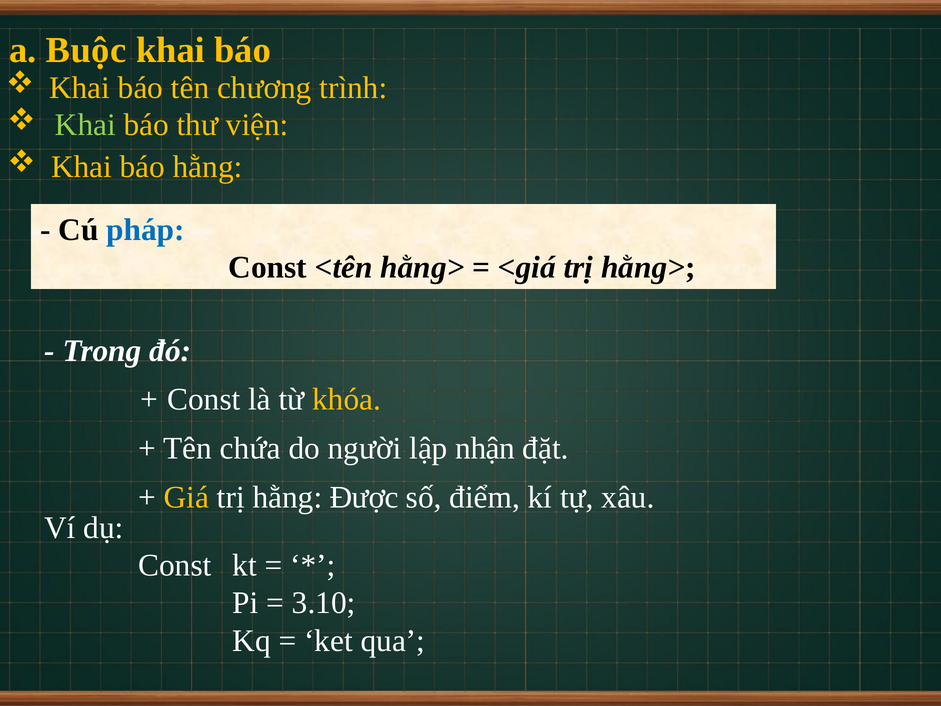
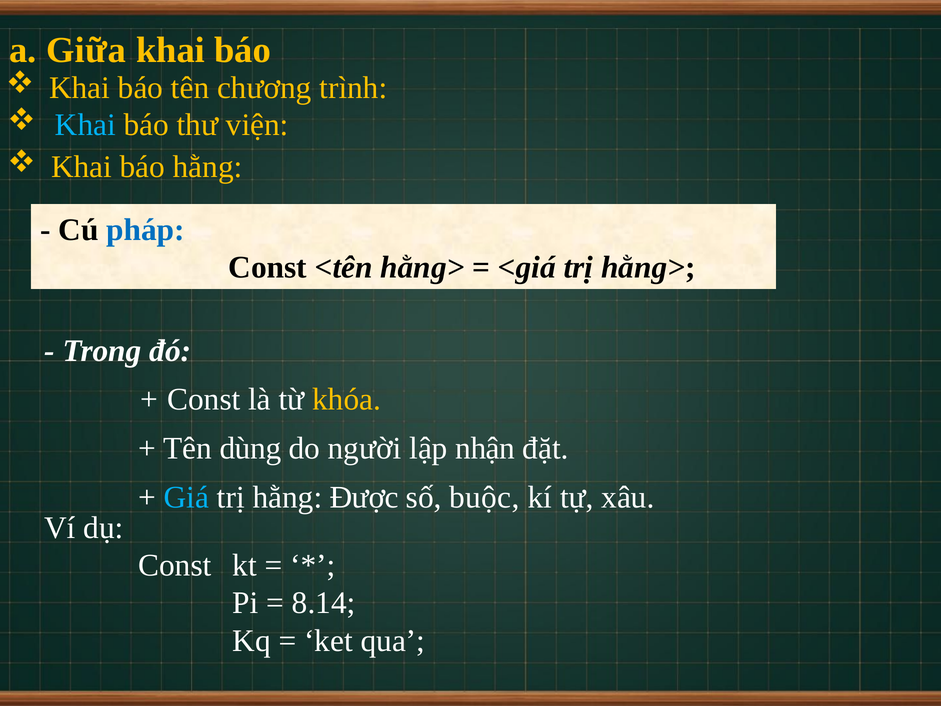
Buộc: Buộc -> Giữa (86, 50)
Khai colour: light green -> light blue (85, 125)
chứa: chứa -> dùng (250, 448)
Giá colour: yellow -> light blue (186, 497)
điểm: điểm -> buộc (484, 497)
3.10: 3.10 -> 8.14 (324, 603)
